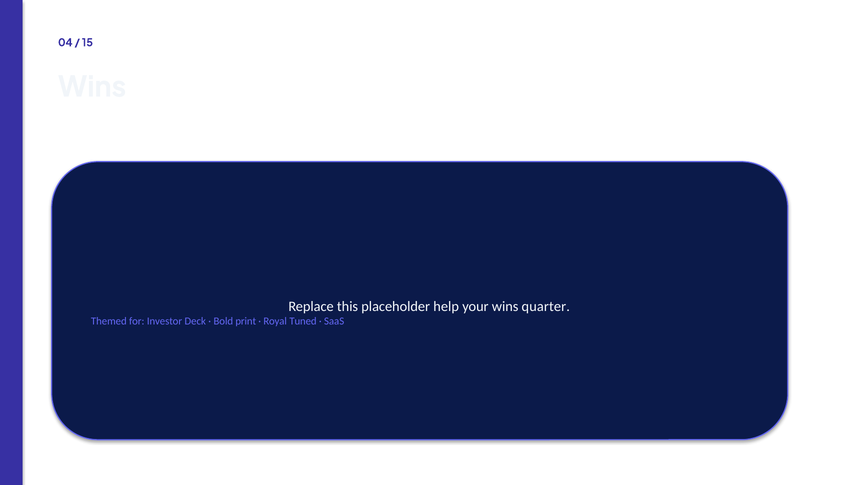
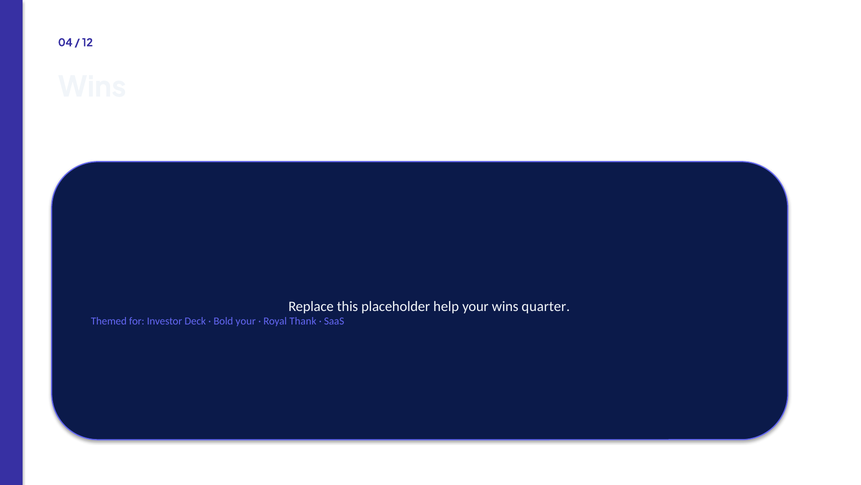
15: 15 -> 12 (87, 43)
Bold print: print -> your (246, 321)
Tuned: Tuned -> Thank (303, 321)
